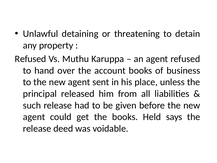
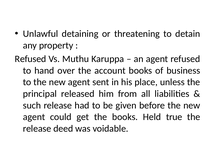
says: says -> true (174, 117)
